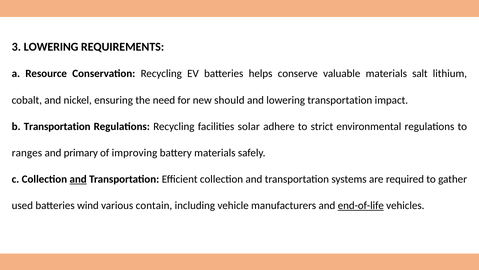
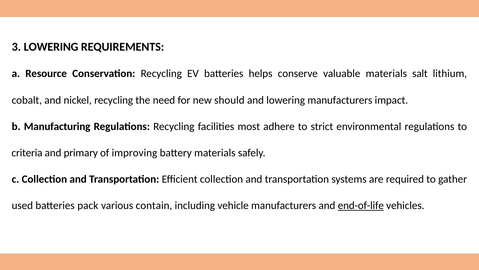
nickel ensuring: ensuring -> recycling (114, 100)
lowering transportation: transportation -> manufacturers (340, 100)
b Transportation: Transportation -> Manufacturing (57, 126)
solar: solar -> most (249, 126)
ranges: ranges -> criteria (27, 153)
and underline: present -> none (78, 179)
wind: wind -> pack (88, 205)
